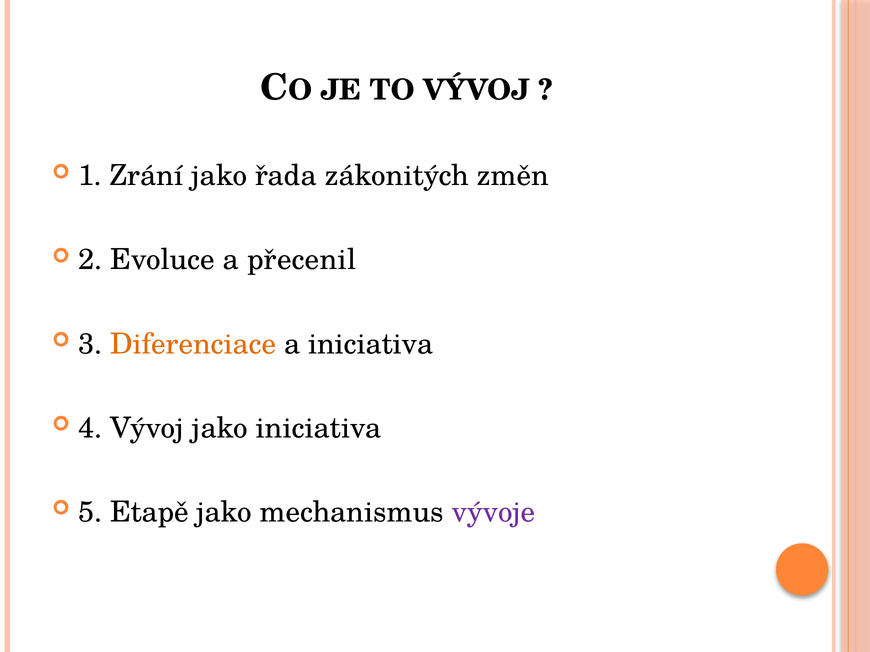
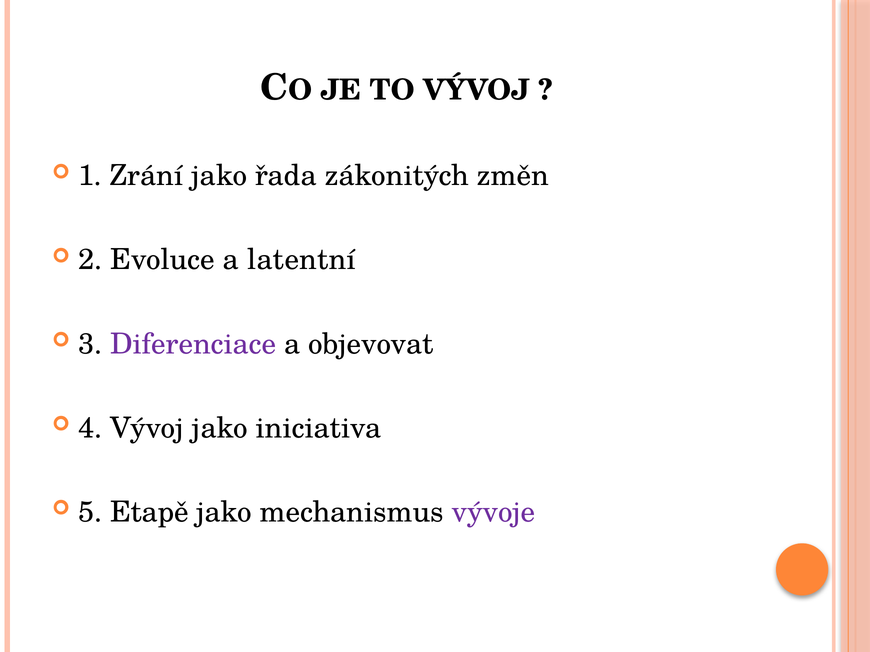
přecenil: přecenil -> latentní (302, 260)
Diferenciace colour: orange -> purple (193, 344)
a iniciativa: iniciativa -> objevovat (371, 344)
